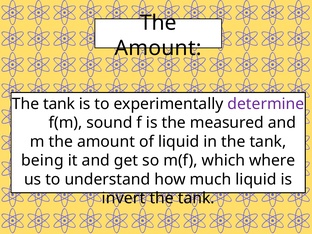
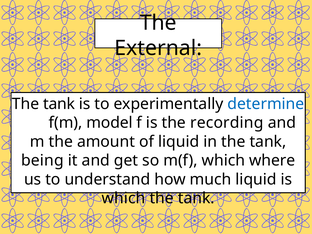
Amount: Amount -> External (158, 48)
determine colour: purple -> blue (266, 104)
sound: sound -> model (110, 123)
measured: measured -> recording (227, 123)
invert: invert -> which (124, 198)
